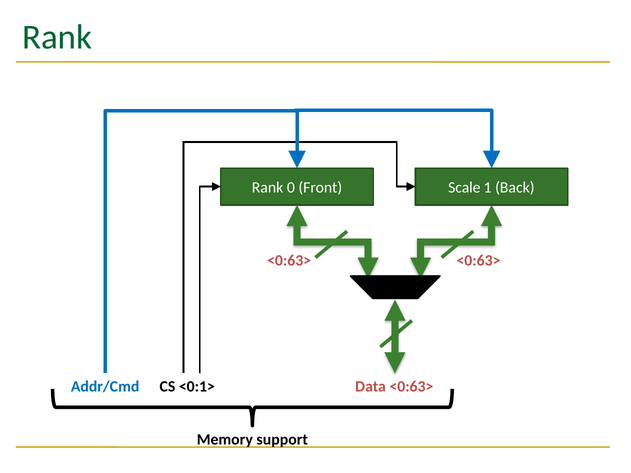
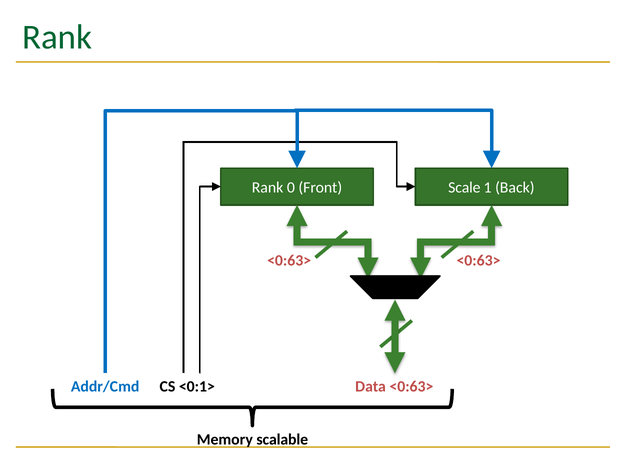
support: support -> scalable (282, 440)
